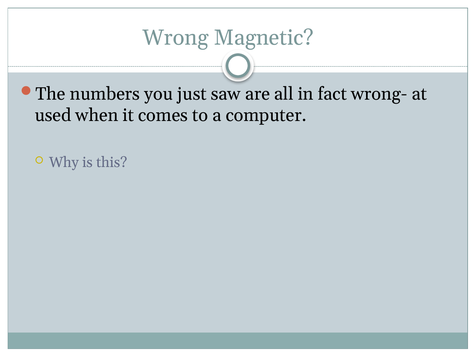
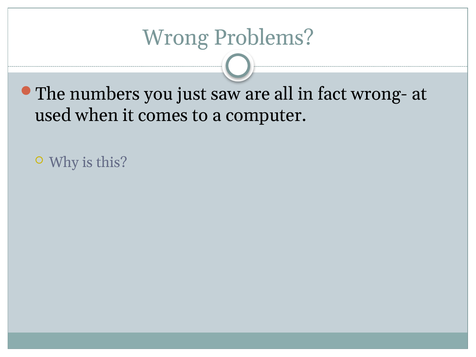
Magnetic: Magnetic -> Problems (264, 37)
